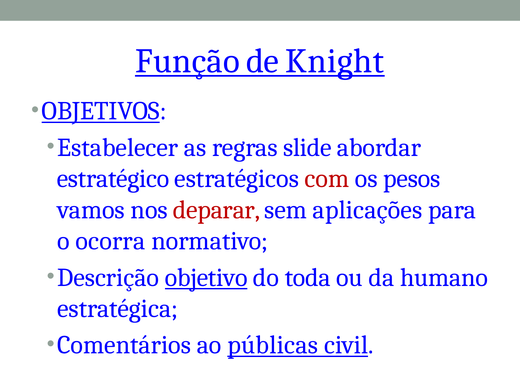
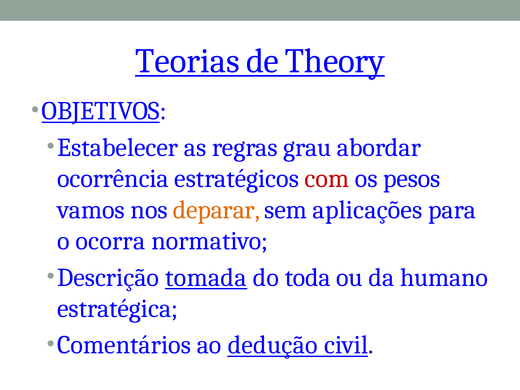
Função: Função -> Teorias (188, 61)
Knight: Knight -> Theory (335, 61)
slide: slide -> grau (307, 147)
estratégico: estratégico -> ocorrência (113, 179)
deparar colour: red -> orange (216, 210)
objetivo: objetivo -> tomada (206, 277)
públicas: públicas -> dedução (273, 345)
